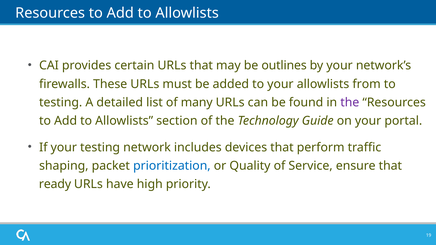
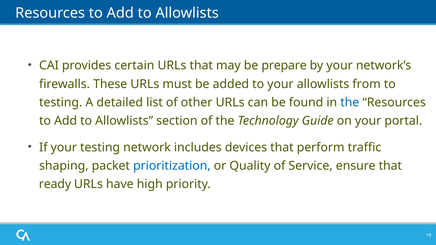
outlines: outlines -> prepare (284, 66)
many: many -> other (197, 102)
the colour: purple -> blue (350, 102)
